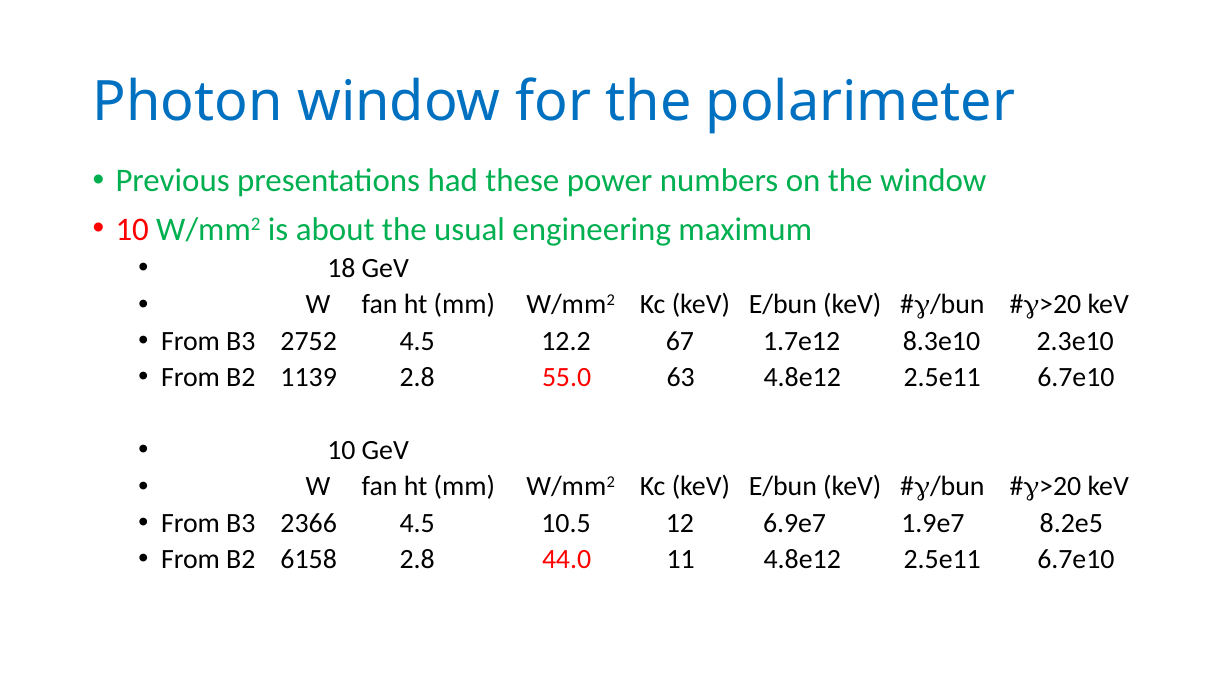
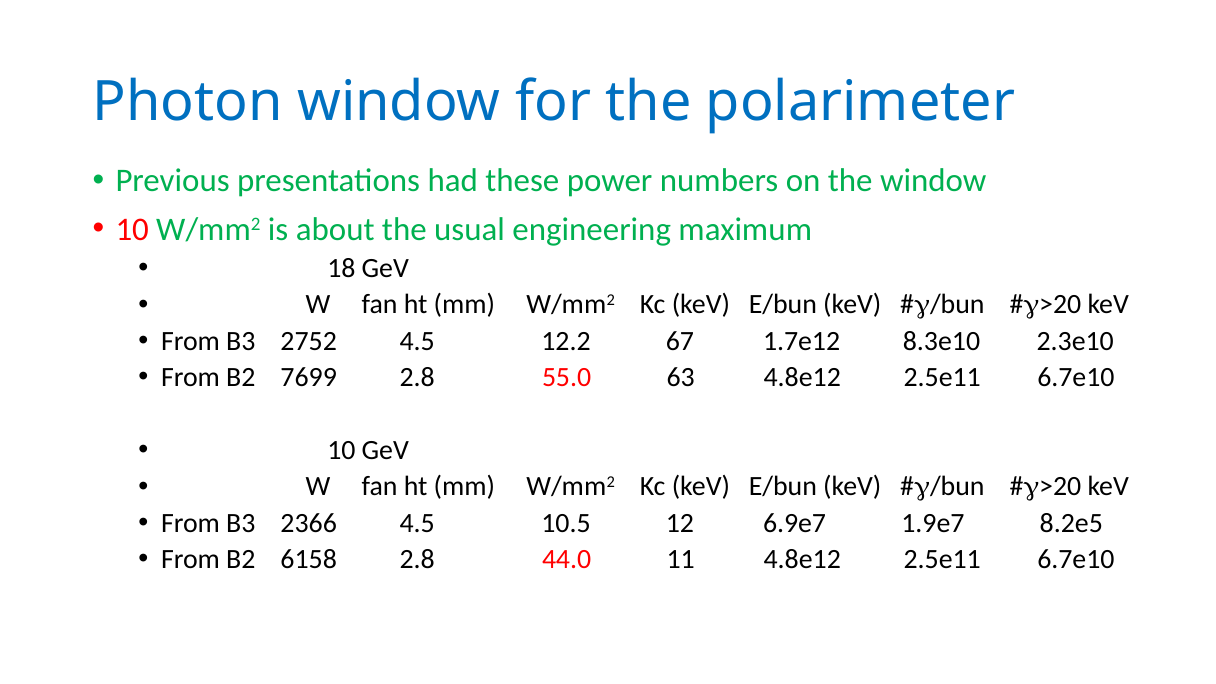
1139: 1139 -> 7699 (309, 378)
